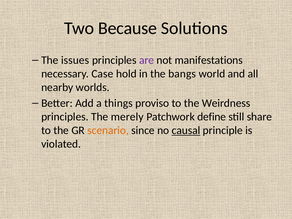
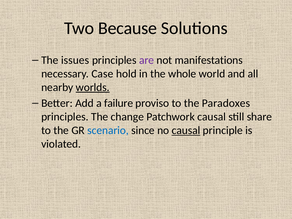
bangs: bangs -> whole (182, 74)
worlds underline: none -> present (93, 87)
things: things -> failure (119, 103)
Weirdness: Weirdness -> Paradoxes (226, 103)
merely: merely -> change (127, 117)
Patchwork define: define -> causal (212, 117)
scenario colour: orange -> blue (108, 130)
